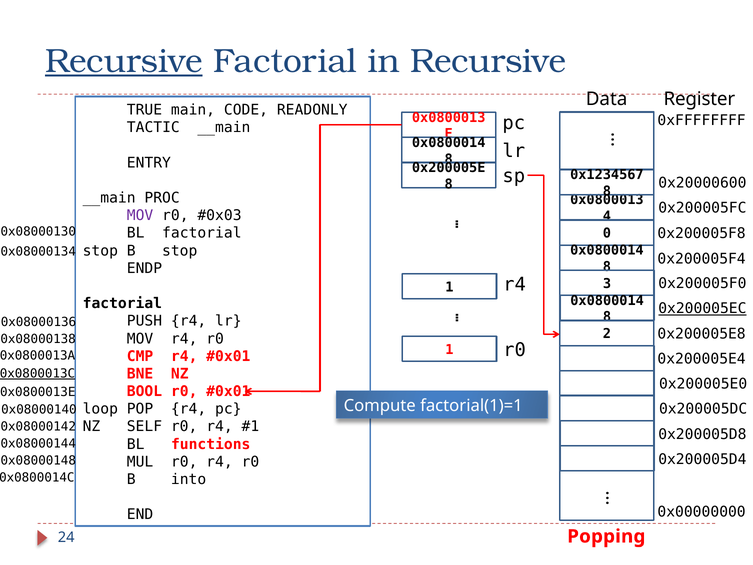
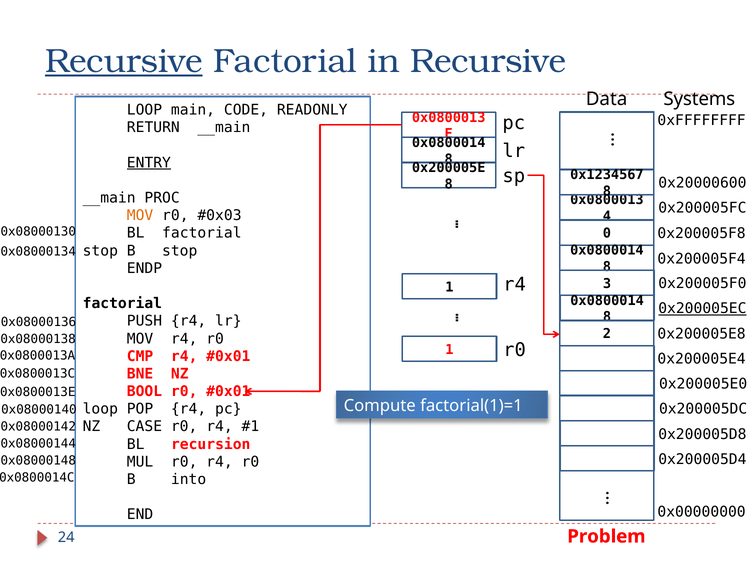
Register: Register -> Systems (699, 99)
TRUE: TRUE -> LOOP (144, 110)
TACTIC: TACTIC -> RETURN (153, 128)
ENTRY underline: none -> present (149, 163)
MOV colour: purple -> orange (140, 215)
0x0800013C underline: present -> none (37, 373)
SELF: SELF -> CASE (144, 426)
functions: functions -> recursion (211, 444)
Popping: Popping -> Problem (606, 536)
